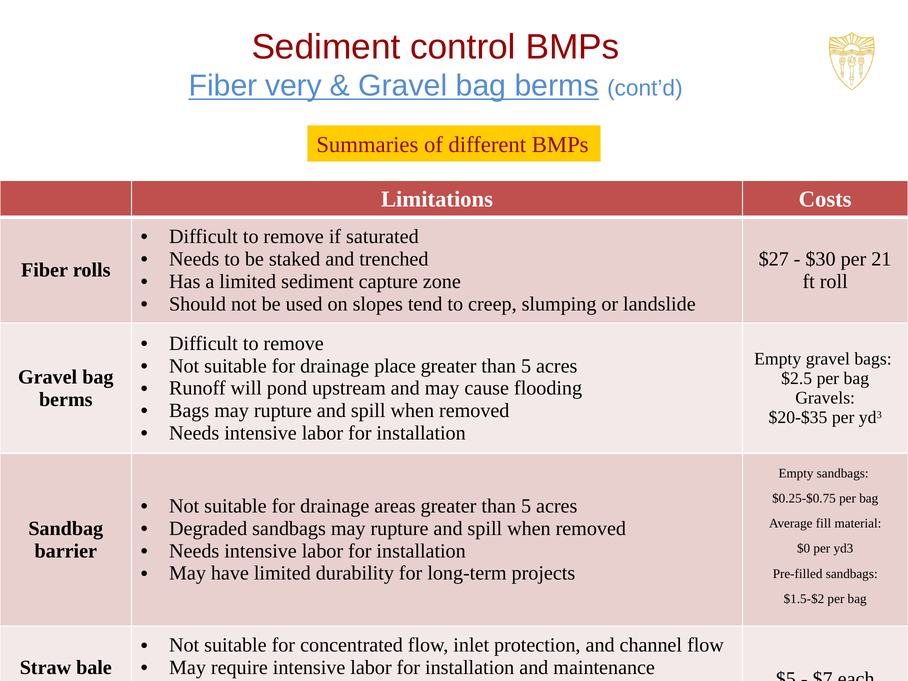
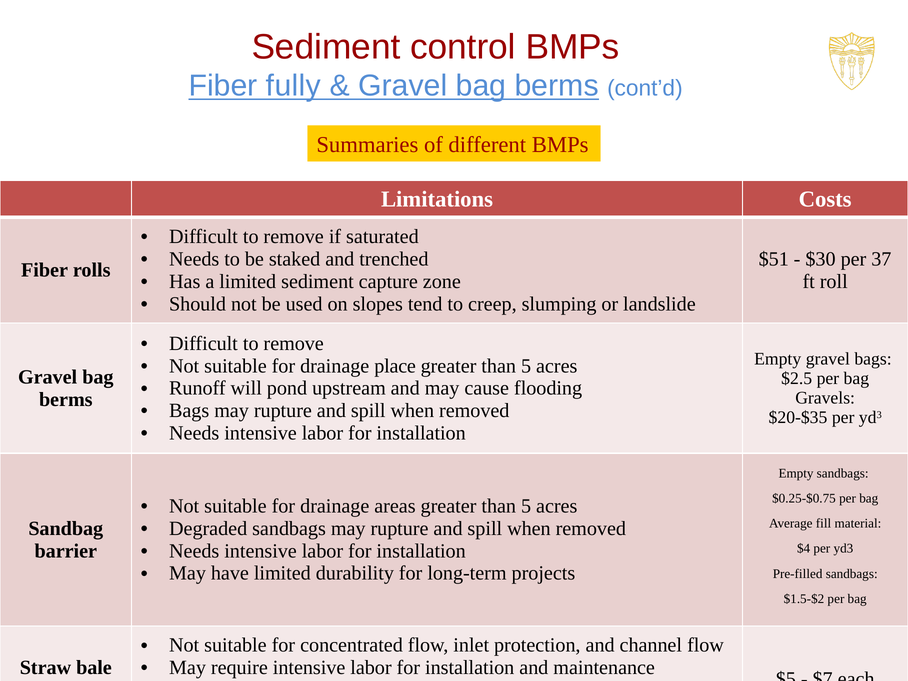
very: very -> fully (293, 86)
$27: $27 -> $51 (774, 259)
21: 21 -> 37 (881, 259)
$0: $0 -> $4 (804, 549)
